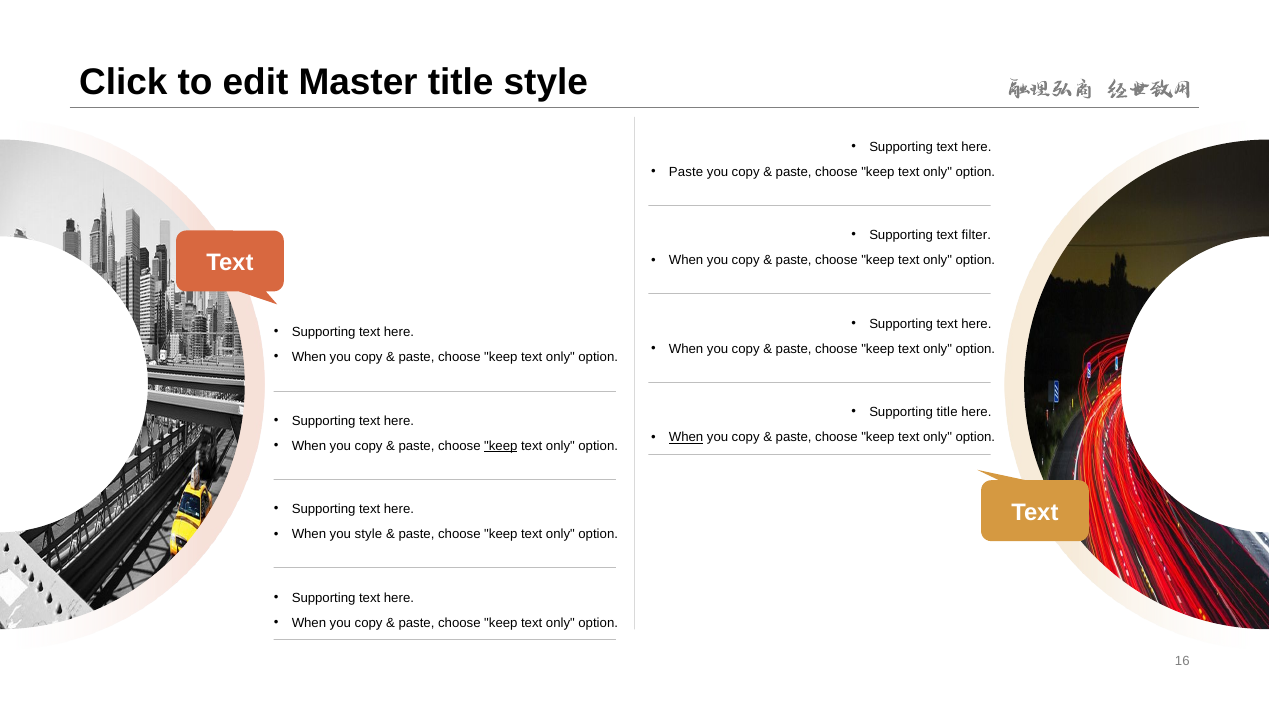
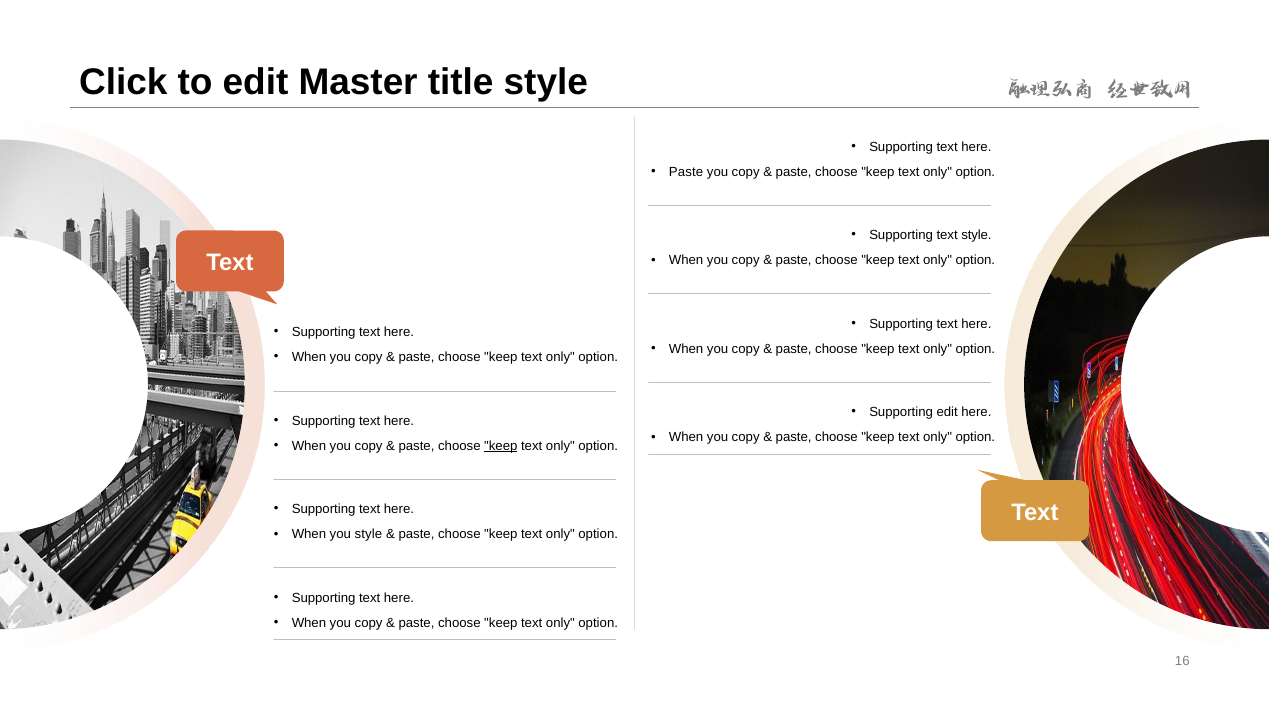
text filter: filter -> style (977, 235)
Supporting title: title -> edit (947, 412)
When underline: present -> none (686, 437)
